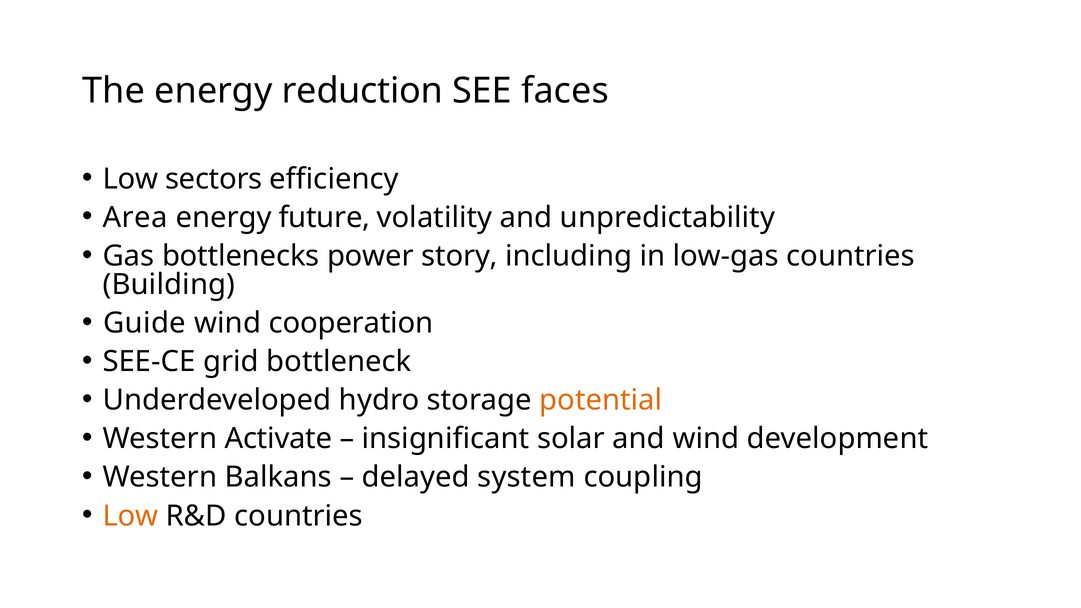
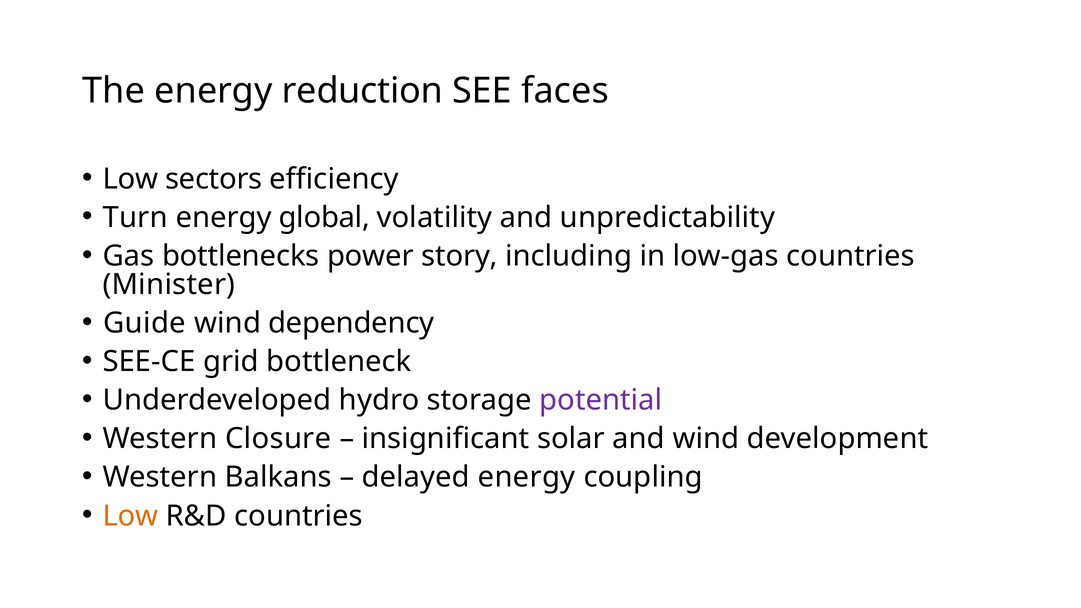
Area: Area -> Turn (135, 218)
future: future -> global (324, 218)
Building: Building -> Minister (169, 285)
cooperation: cooperation -> dependency (351, 323)
potential colour: orange -> purple (601, 400)
Activate: Activate -> Closure (278, 439)
delayed system: system -> energy (527, 477)
